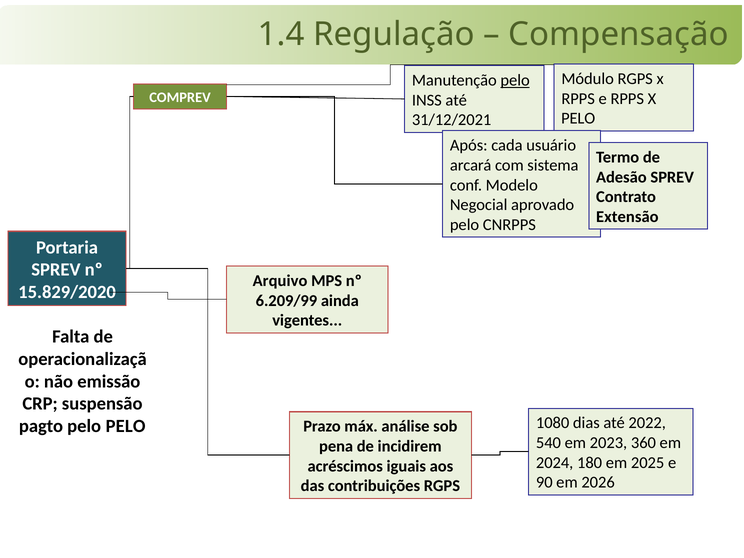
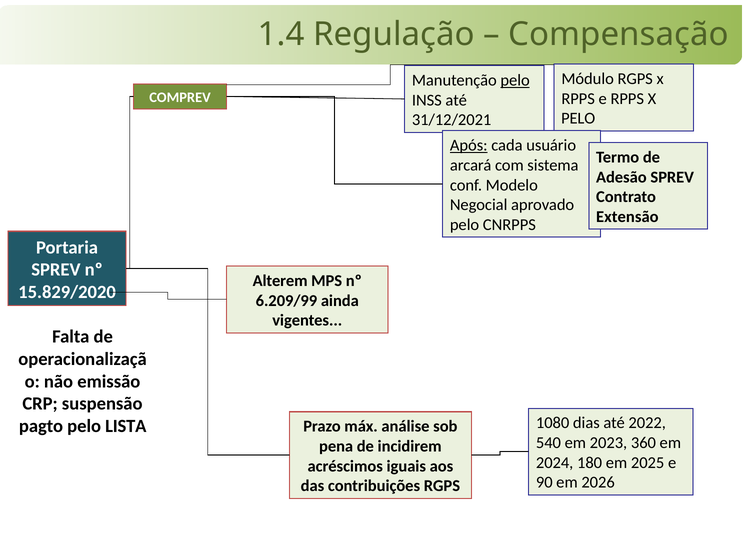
Após underline: none -> present (469, 145)
Arquivo: Arquivo -> Alterem (280, 281)
pelo PELO: PELO -> LISTA (126, 426)
